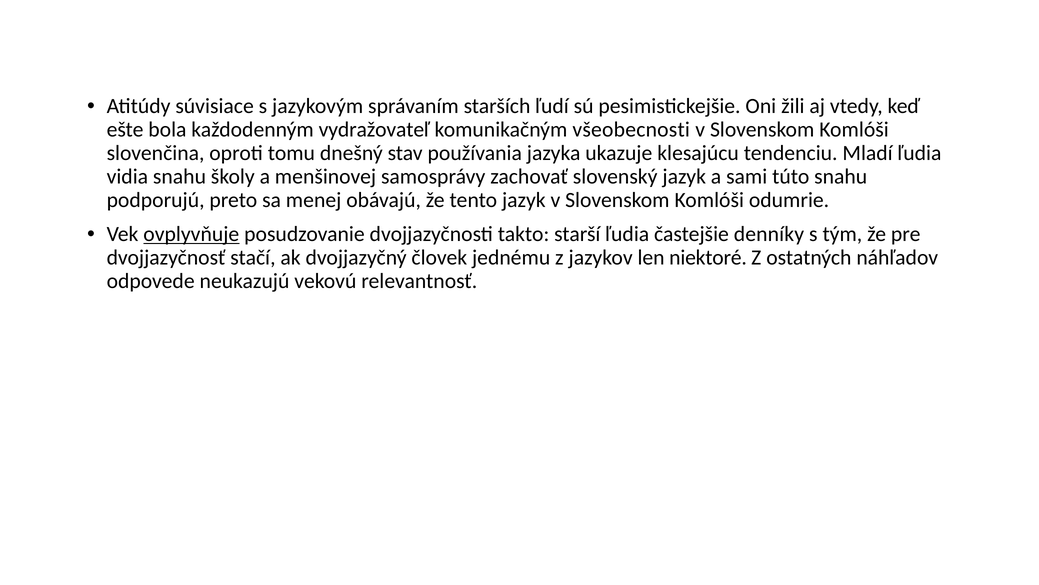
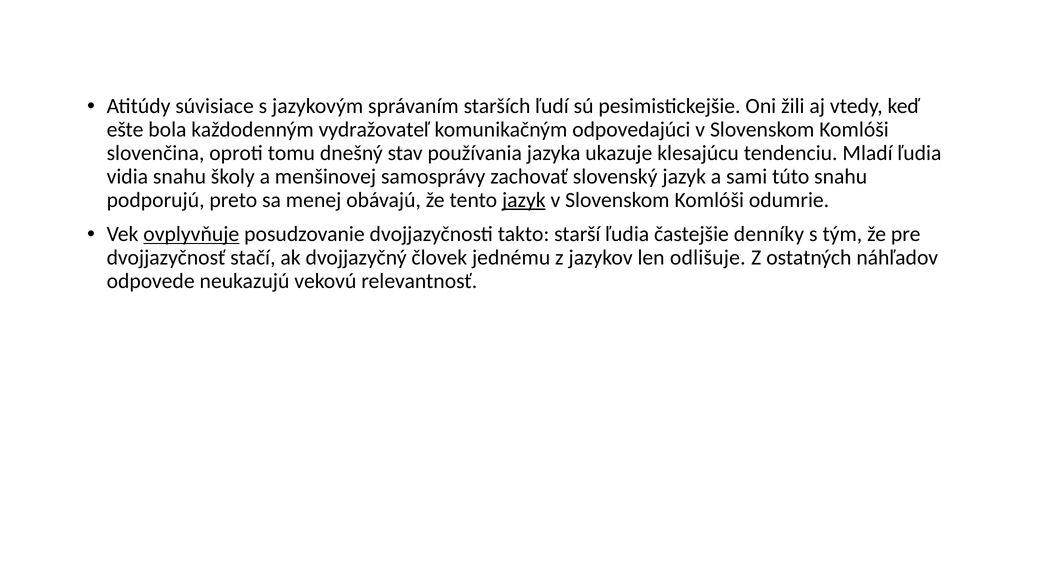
všeobecnosti: všeobecnosti -> odpovedajúci (631, 130)
jazyk underline: none -> present (524, 200)
niektoré: niektoré -> odlišuje (708, 257)
